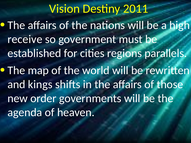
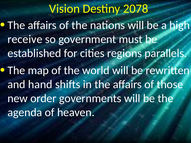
2011: 2011 -> 2078 (136, 9)
kings: kings -> hand (40, 85)
